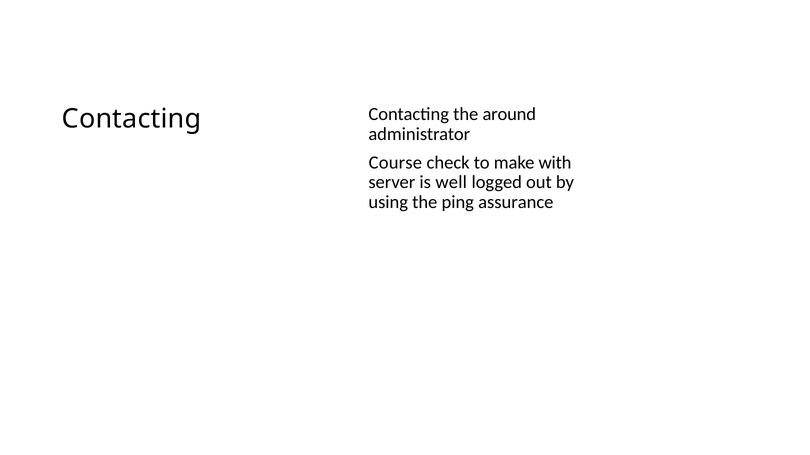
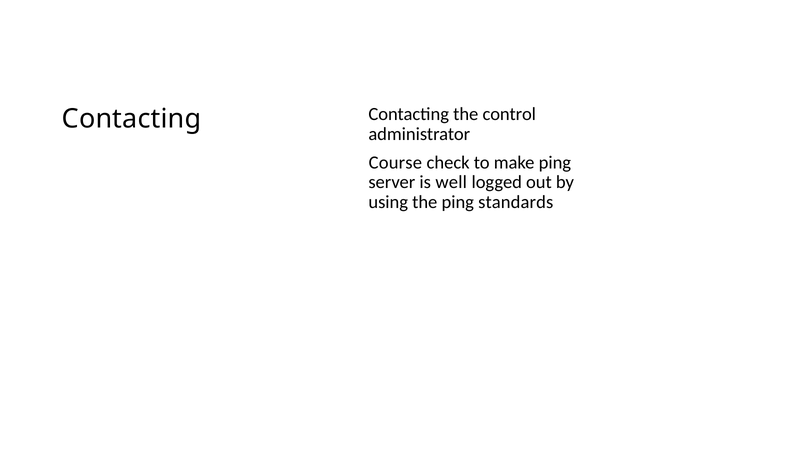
around: around -> control (509, 114)
make with: with -> ping (555, 163)
assurance: assurance -> standards (516, 203)
